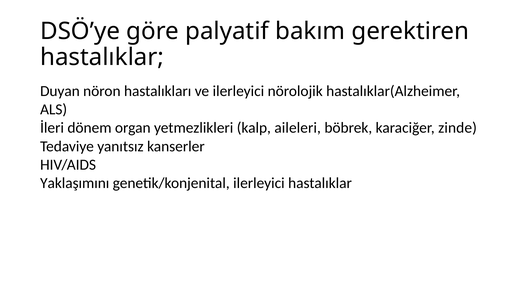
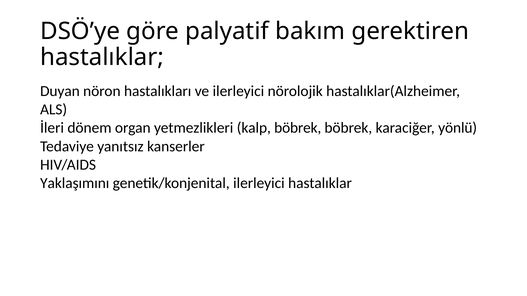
kalp aileleri: aileleri -> böbrek (298, 128)
zinde: zinde -> yönlü (458, 128)
